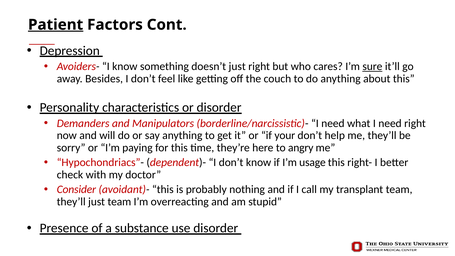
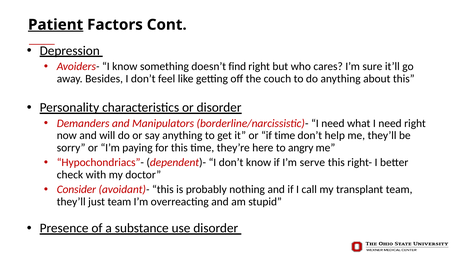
doesn’t just: just -> find (237, 66)
sure underline: present -> none (372, 66)
if your: your -> time (285, 136)
usage: usage -> serve (312, 162)
